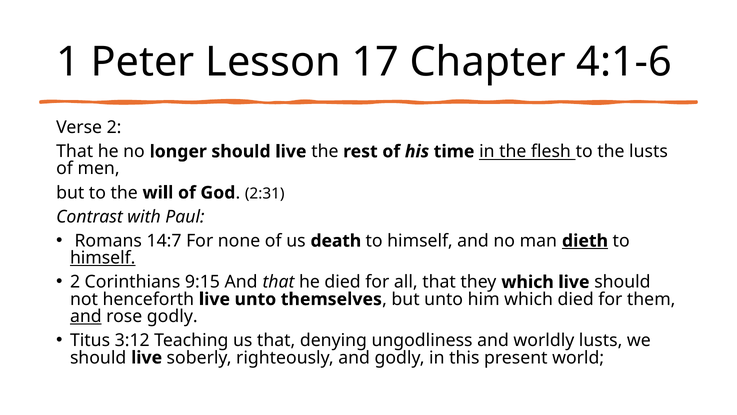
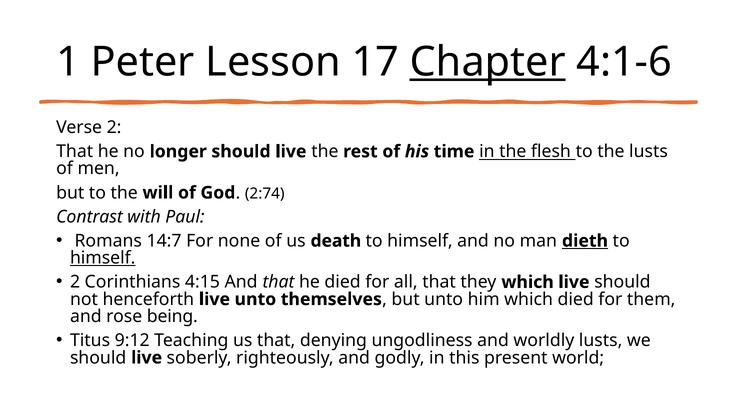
Chapter underline: none -> present (488, 62)
2:31: 2:31 -> 2:74 (265, 193)
9:15: 9:15 -> 4:15 (202, 282)
and underline: present -> none (86, 316)
rose godly: godly -> being (172, 316)
3:12: 3:12 -> 9:12 (132, 340)
